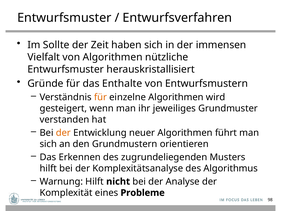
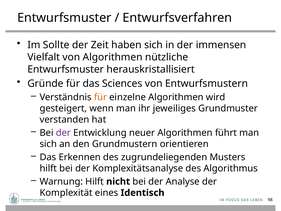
Enthalte: Enthalte -> Sciences (122, 84)
der colour: orange -> purple (63, 133)
Probleme: Probleme -> Identisch (143, 193)
